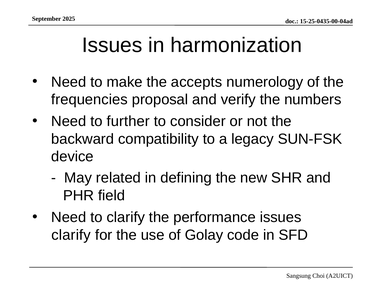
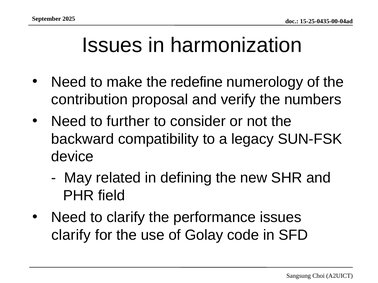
accepts: accepts -> redefine (197, 82)
frequencies: frequencies -> contribution (89, 100)
